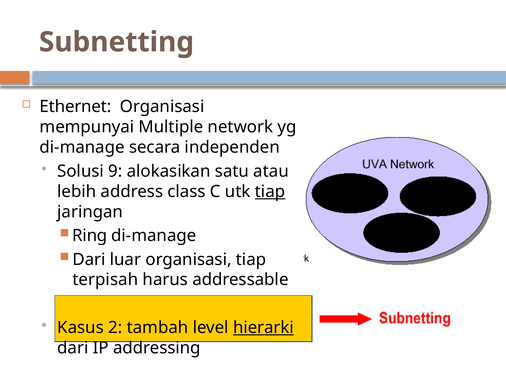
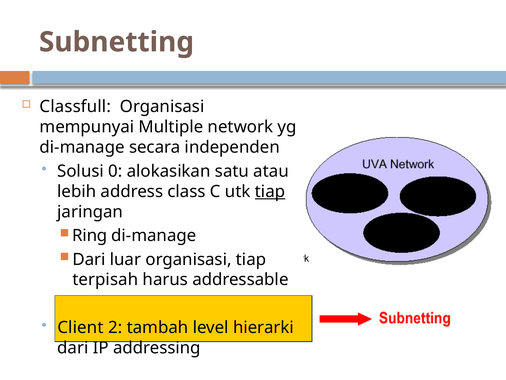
Ethernet: Ethernet -> Classfull (75, 107)
9: 9 -> 0 (115, 171)
Kasus: Kasus -> Client (80, 327)
hierarki underline: present -> none (263, 327)
